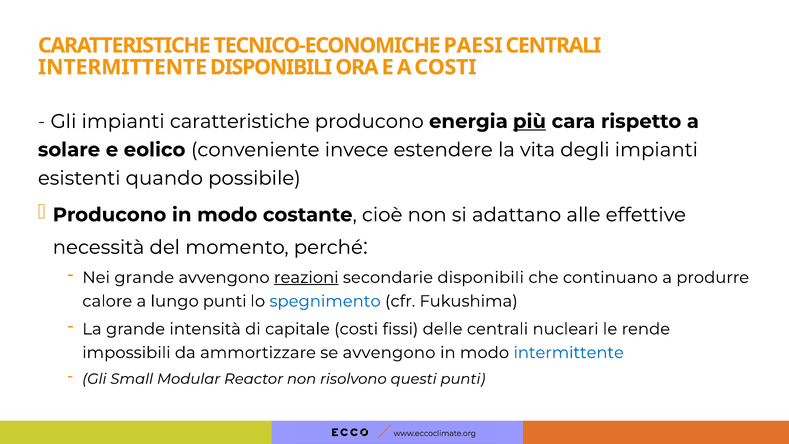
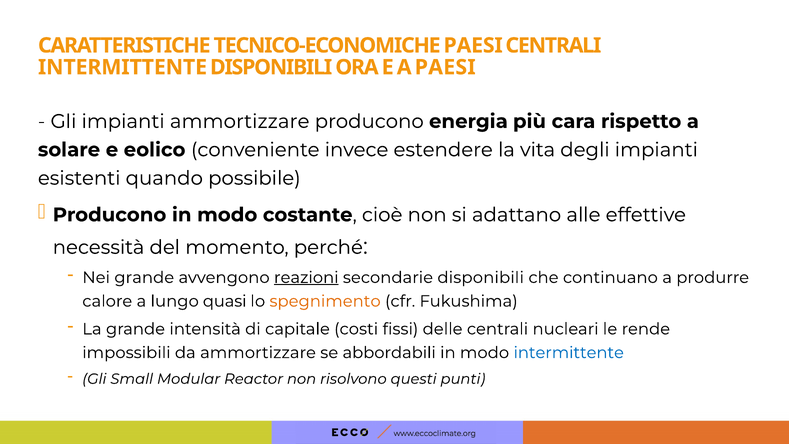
A COSTI: COSTI -> PAESI (445, 67)
impianti caratteristiche: caratteristiche -> ammortizzare (240, 121)
più underline: present -> none (529, 121)
lungo punti: punti -> quasi (225, 301)
spegnimento colour: blue -> orange (325, 301)
se avvengono: avvengono -> abbordabili (389, 353)
